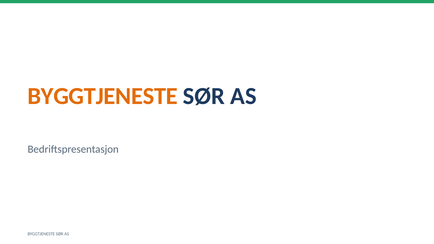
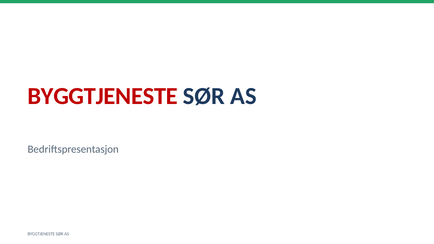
BYGGTJENESTE colour: orange -> red (103, 96)
